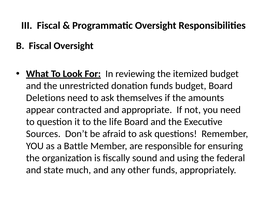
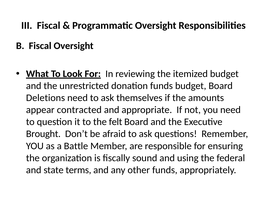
life: life -> felt (116, 122)
Sources: Sources -> Brought (43, 134)
much: much -> terms (78, 170)
